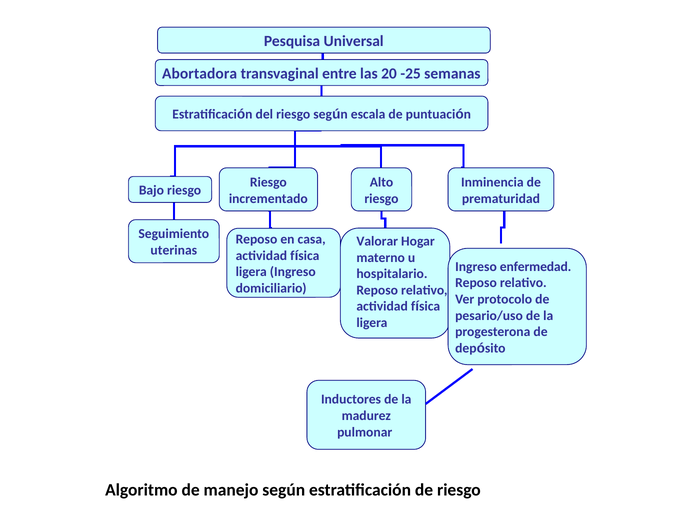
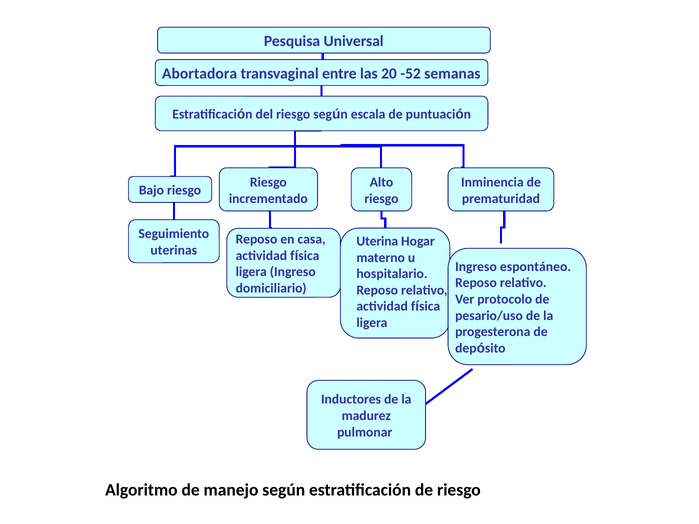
-25: -25 -> -52 (411, 74)
Valorar: Valorar -> Uterina (377, 241)
enfermedad: enfermedad -> espontáneo (535, 267)
